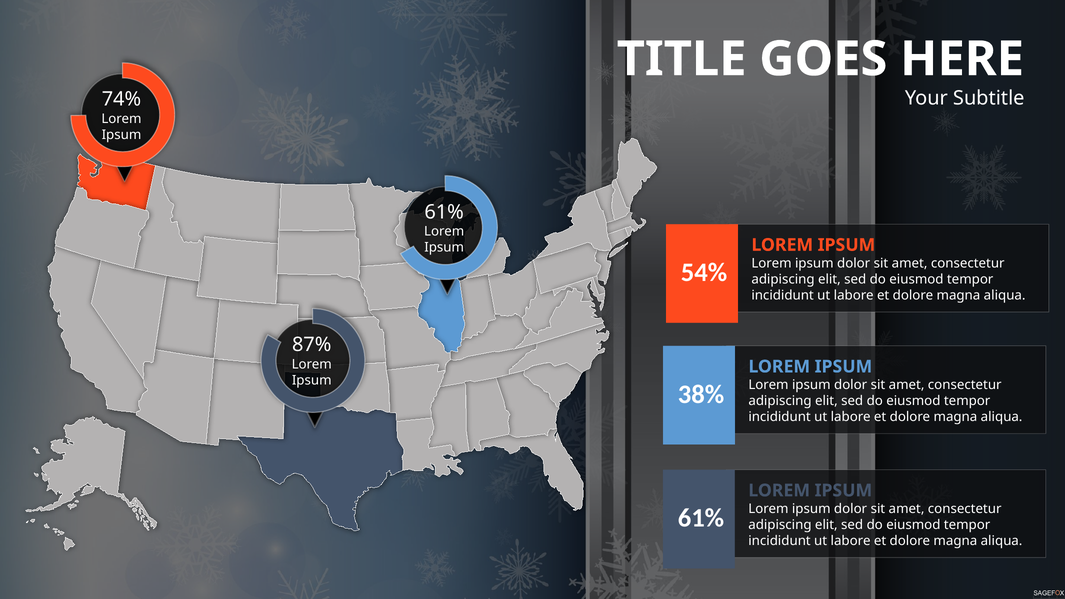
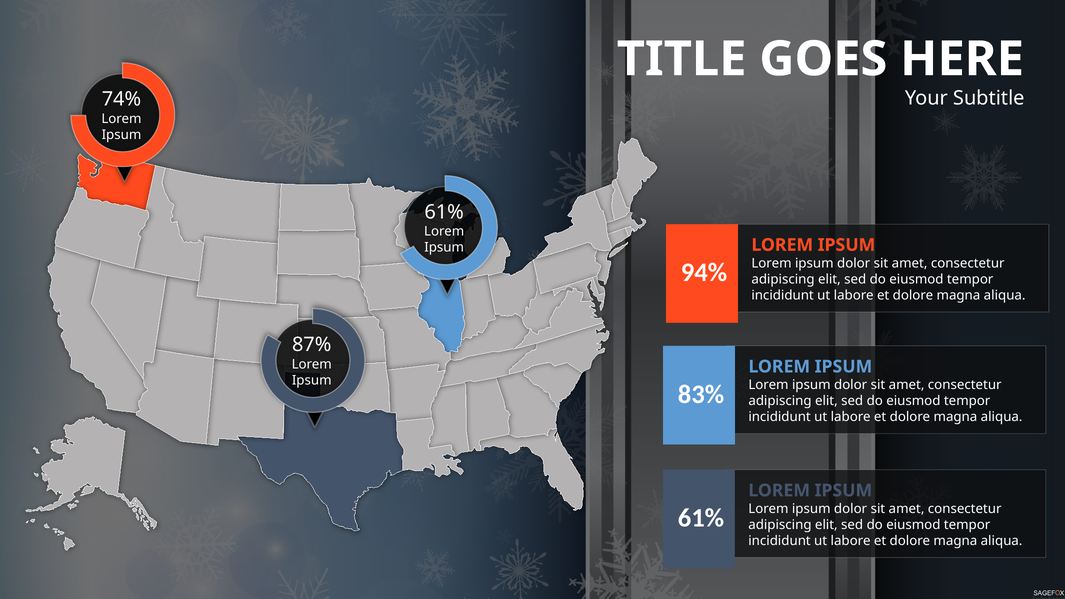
54%: 54% -> 94% (704, 273)
38%: 38% -> 83% (701, 394)
